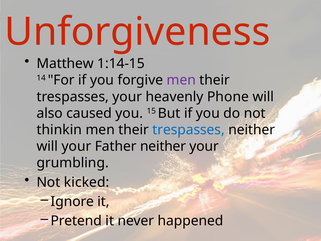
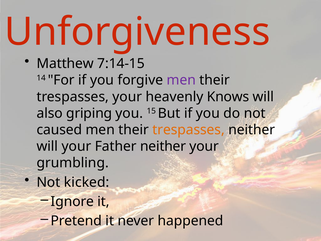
1:14-15: 1:14-15 -> 7:14-15 (121, 64)
Phone: Phone -> Knows (228, 97)
caused: caused -> griping (89, 113)
thinkin: thinkin -> caused (59, 130)
trespasses colour: blue -> orange (189, 130)
